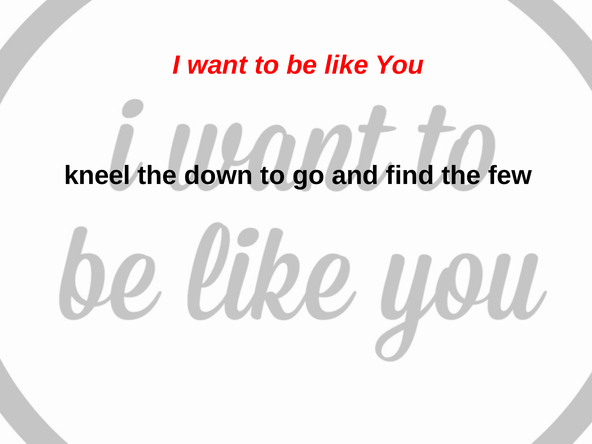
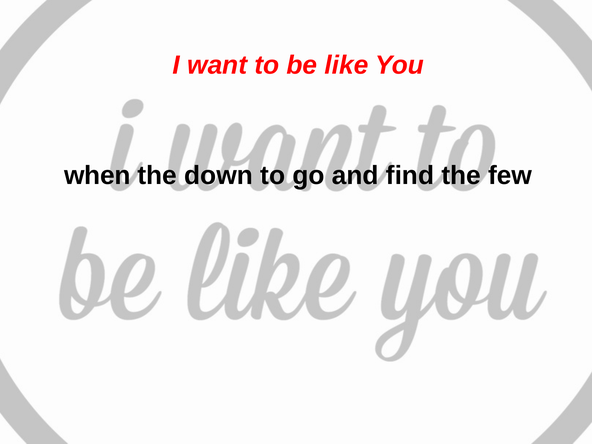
kneel: kneel -> when (97, 176)
